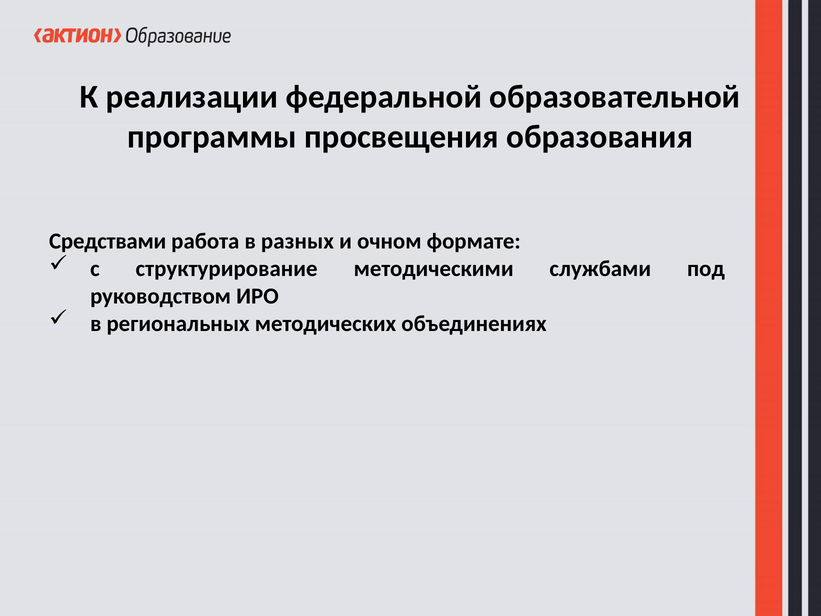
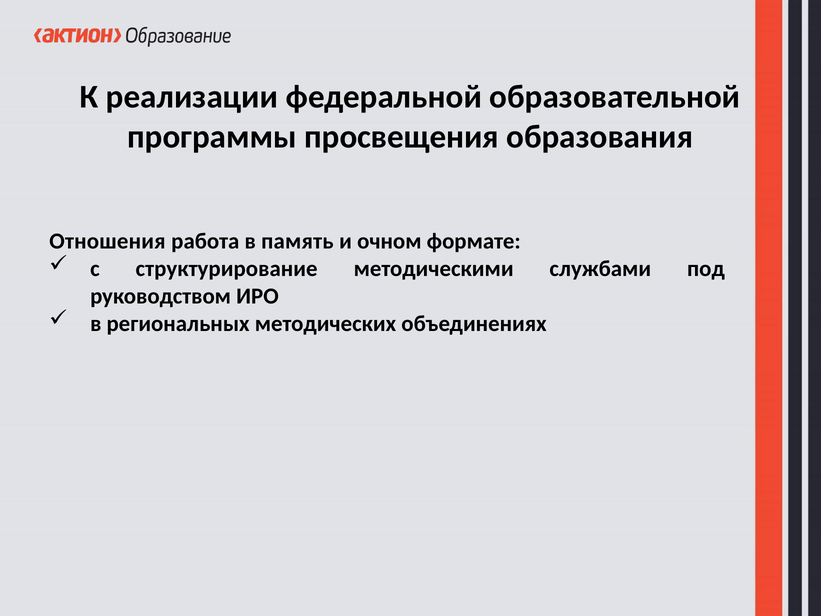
Средствами: Средствами -> Отношения (107, 241)
разных: разных -> память (297, 241)
